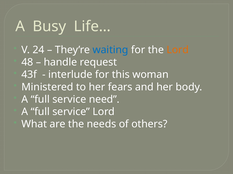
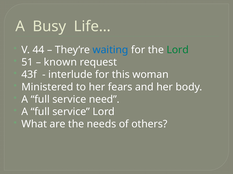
24: 24 -> 44 (38, 50)
Lord colour: orange -> green (178, 50)
48: 48 -> 51 (27, 62)
handle: handle -> known (60, 62)
